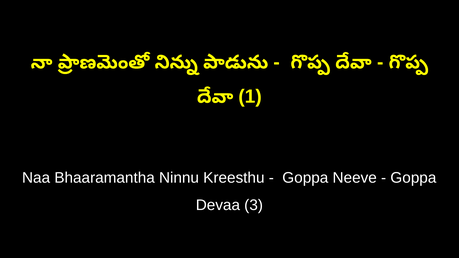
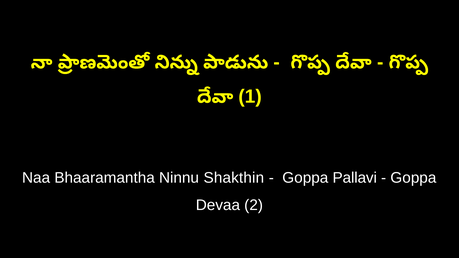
Kreesthu: Kreesthu -> Shakthin (234, 178)
Neeve: Neeve -> Pallavi (355, 178)
3: 3 -> 2 (254, 205)
